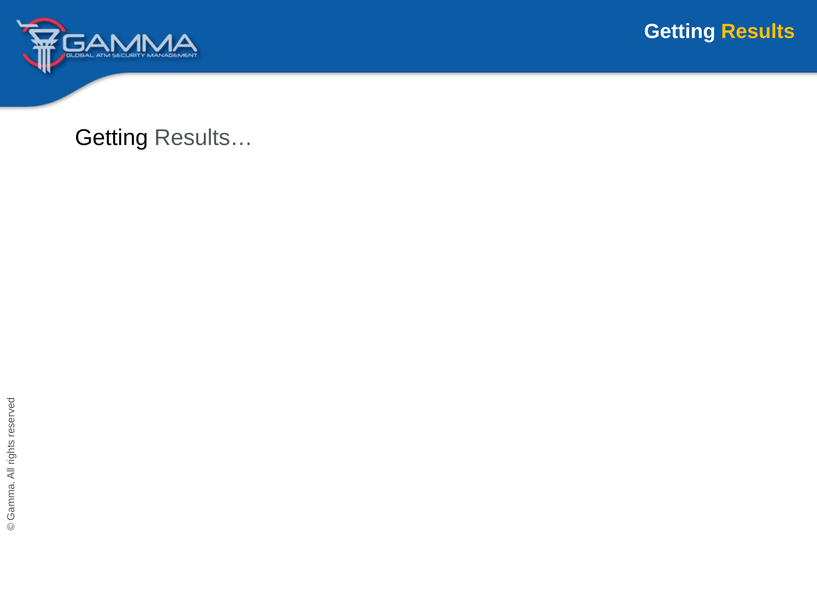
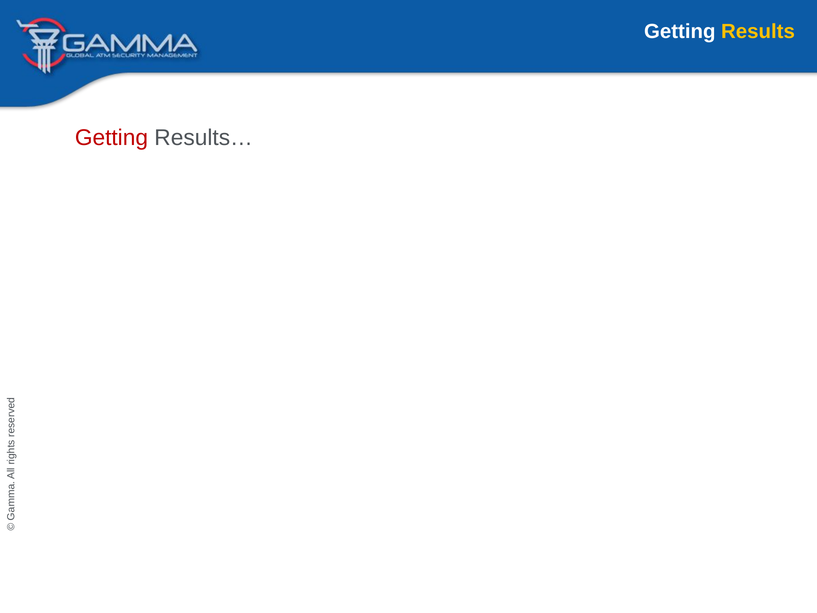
Getting colour: black -> red (111, 138)
